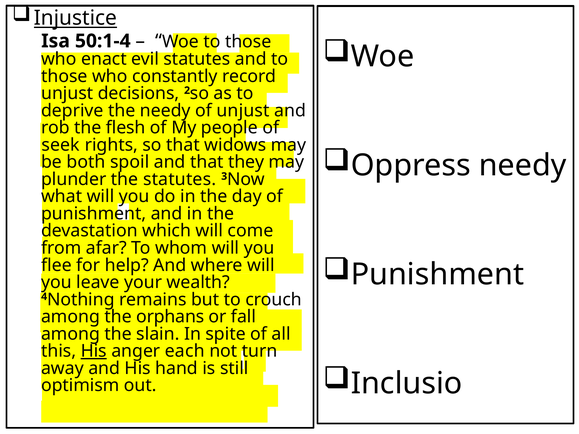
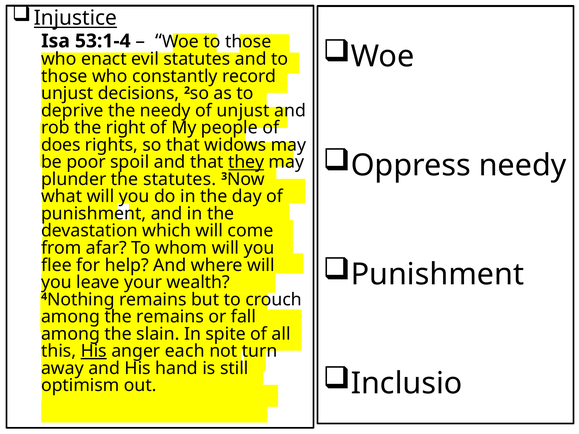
50:1-4: 50:1-4 -> 53:1-4 (103, 41)
flesh: flesh -> right (126, 128)
seek: seek -> does (61, 145)
both: both -> poor (86, 162)
they underline: none -> present (246, 162)
the orphans: orphans -> remains (170, 317)
